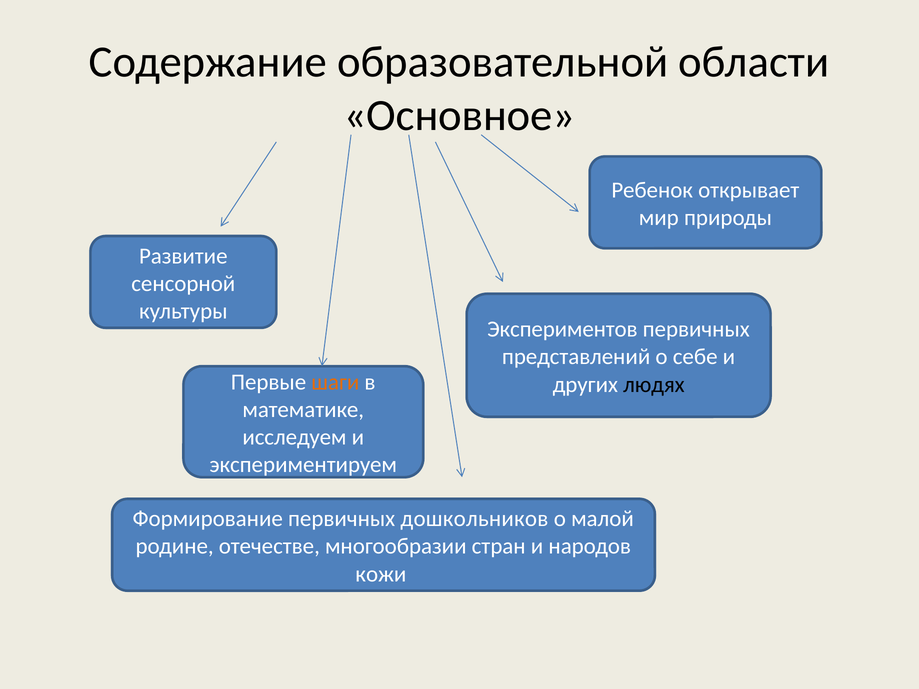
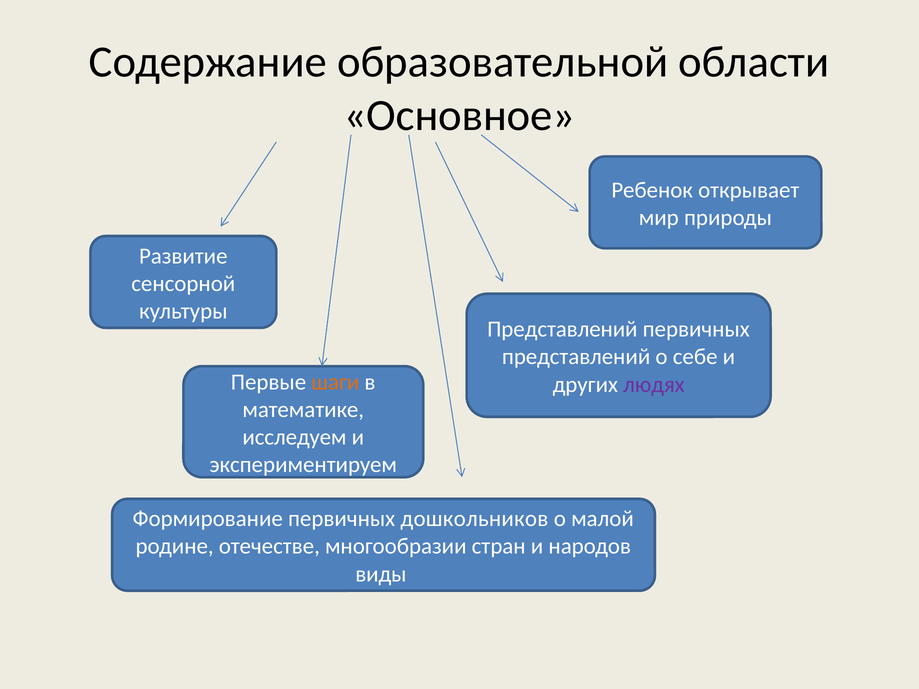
Экспериментов: Экспериментов -> Представлений (562, 329)
людях colour: black -> purple (654, 385)
кожи: кожи -> виды (381, 574)
